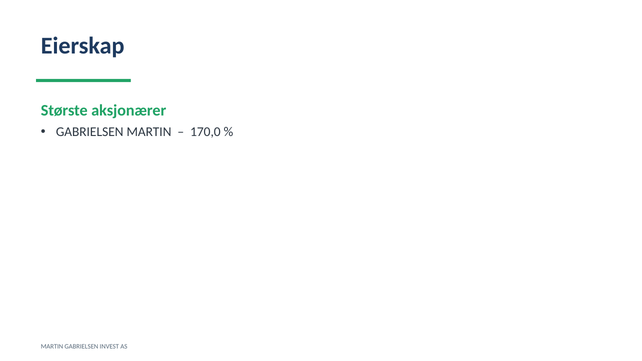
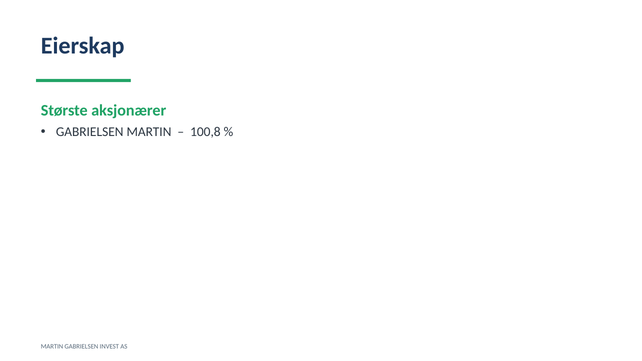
170,0: 170,0 -> 100,8 (205, 132)
